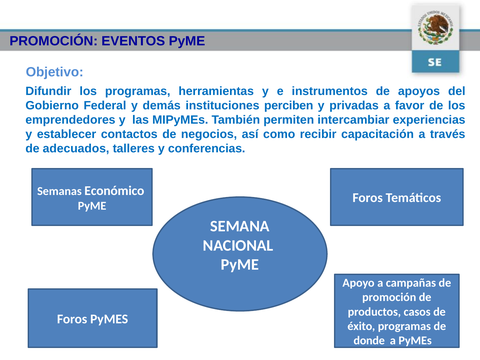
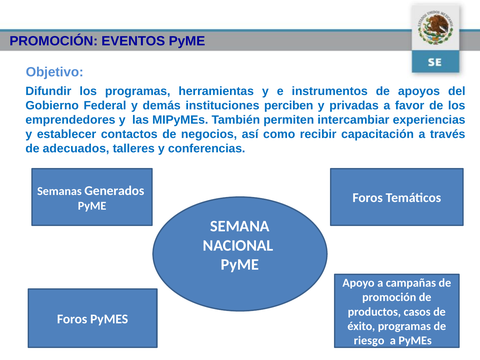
Económico: Económico -> Generados (114, 191)
donde: donde -> riesgo (369, 341)
